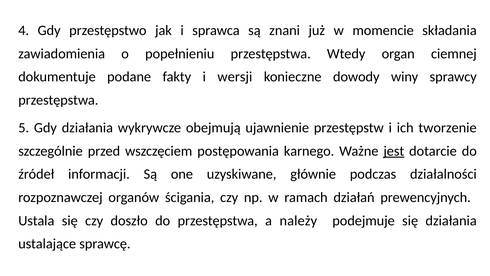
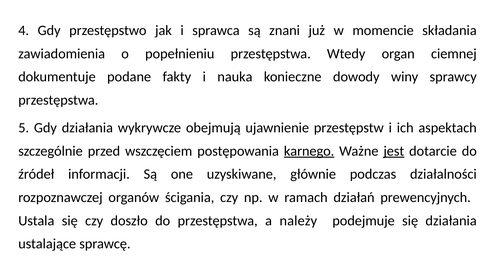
wersji: wersji -> nauka (235, 77)
tworzenie: tworzenie -> aspektach (448, 128)
karnego underline: none -> present (309, 151)
